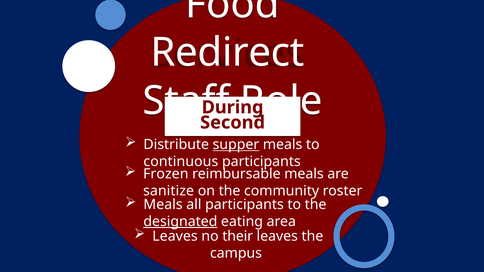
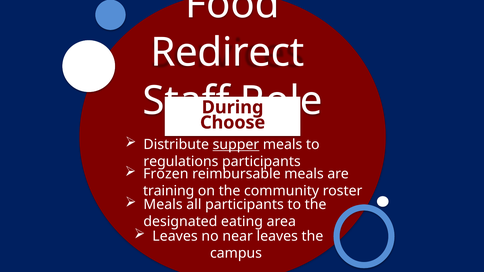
Second: Second -> Choose (233, 123)
continuous: continuous -> regulations (181, 162)
sanitize: sanitize -> training (169, 191)
designated underline: present -> none (180, 222)
their: their -> near (238, 236)
